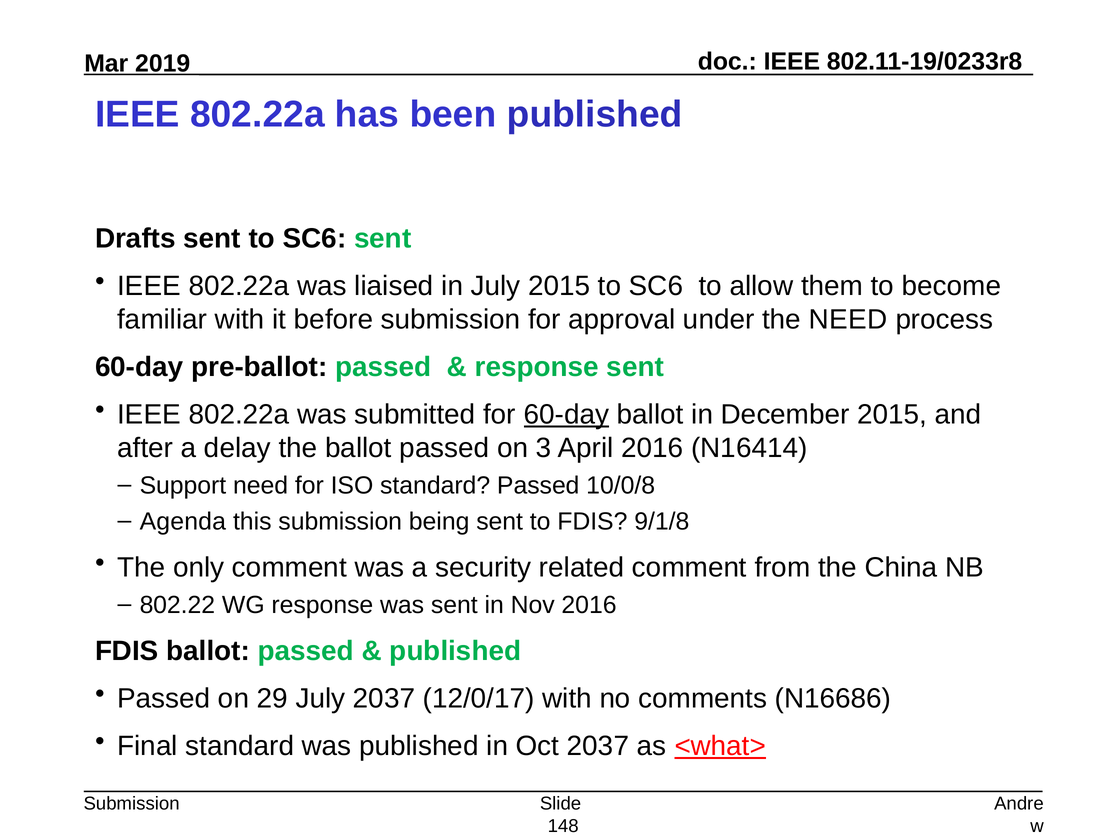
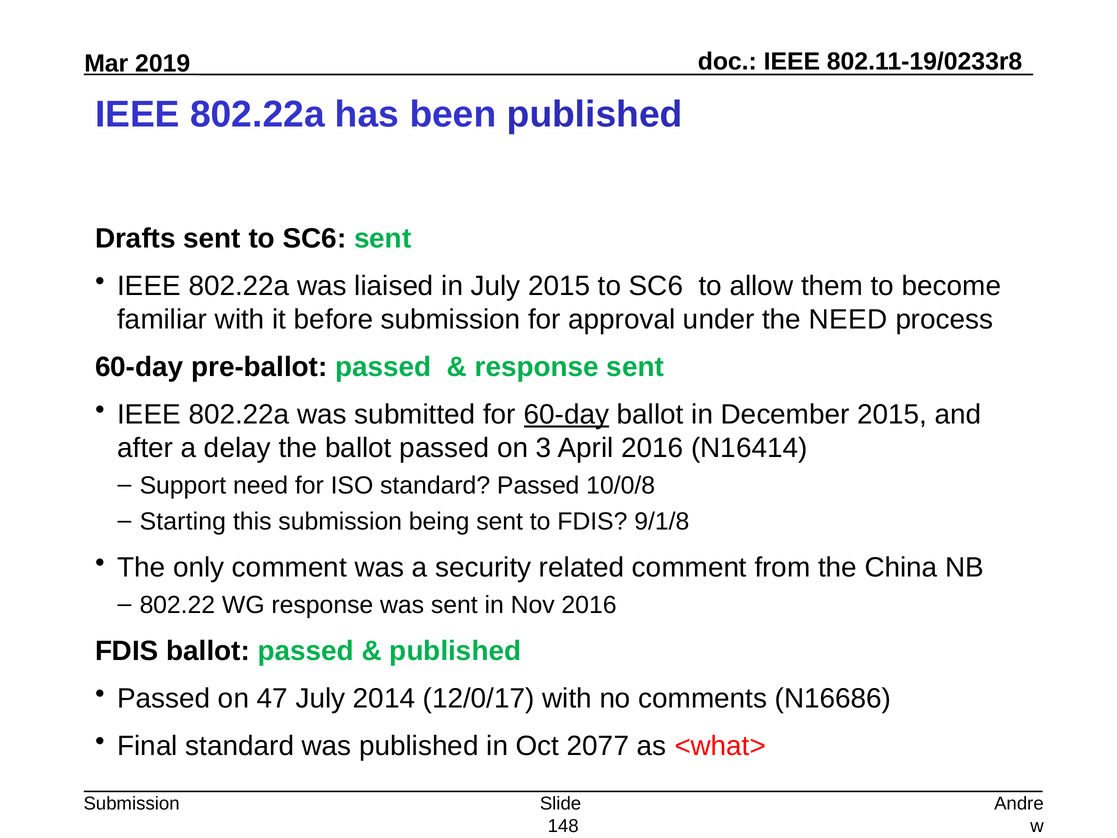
Agenda: Agenda -> Starting (183, 522)
29: 29 -> 47 (272, 698)
July 2037: 2037 -> 2014 (384, 698)
Oct 2037: 2037 -> 2077 (598, 746)
<what> underline: present -> none (720, 746)
